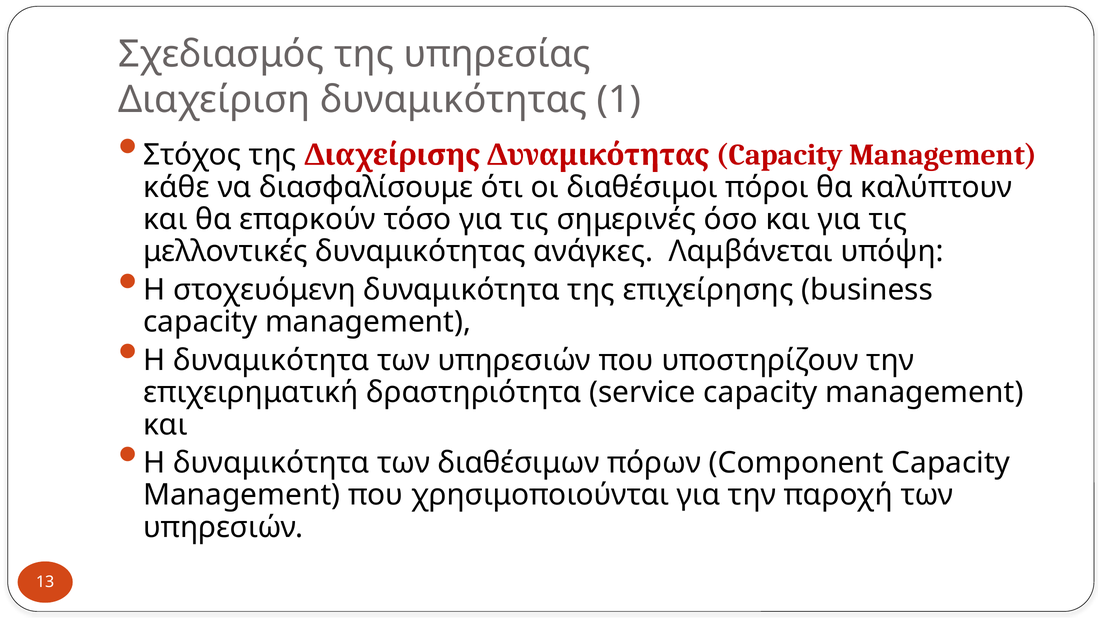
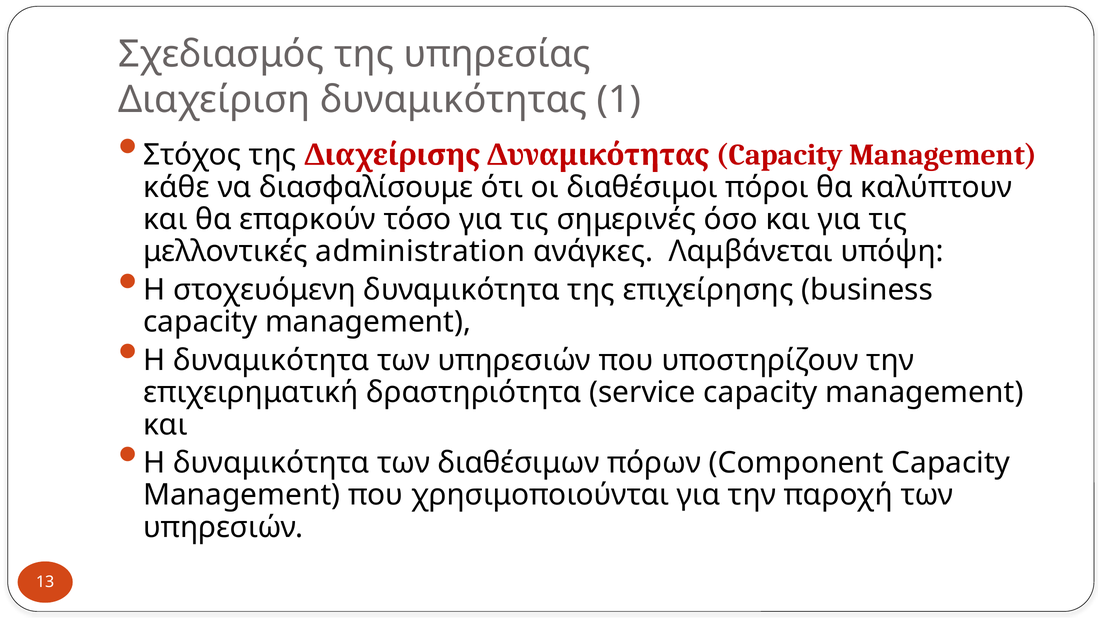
μελλοντικές δυναμικότητας: δυναμικότητας -> administration (420, 252)
